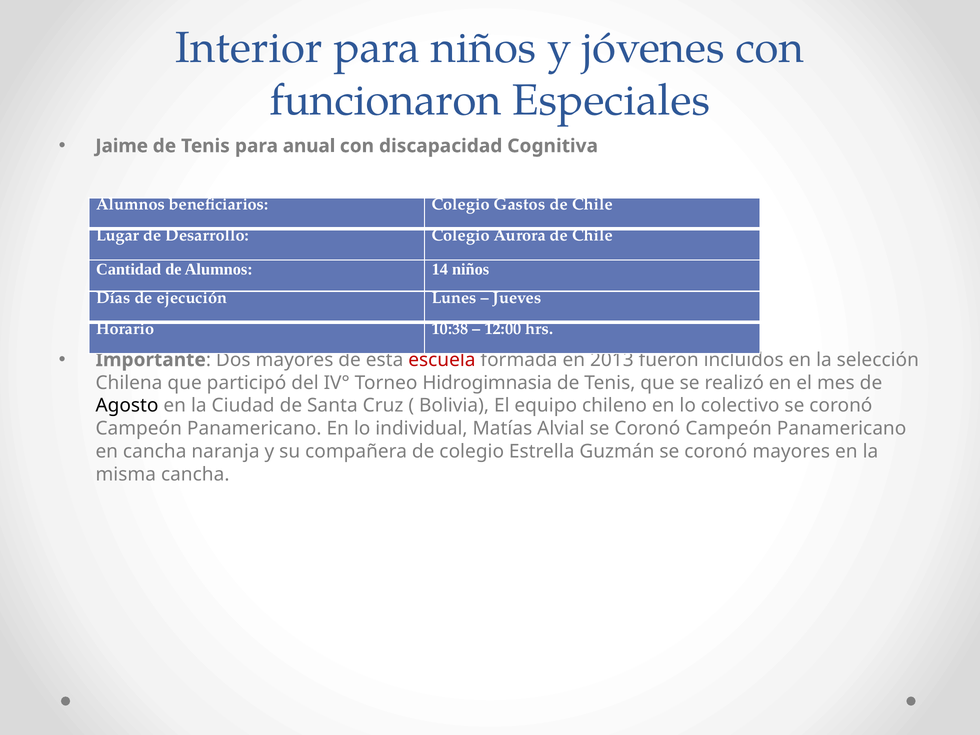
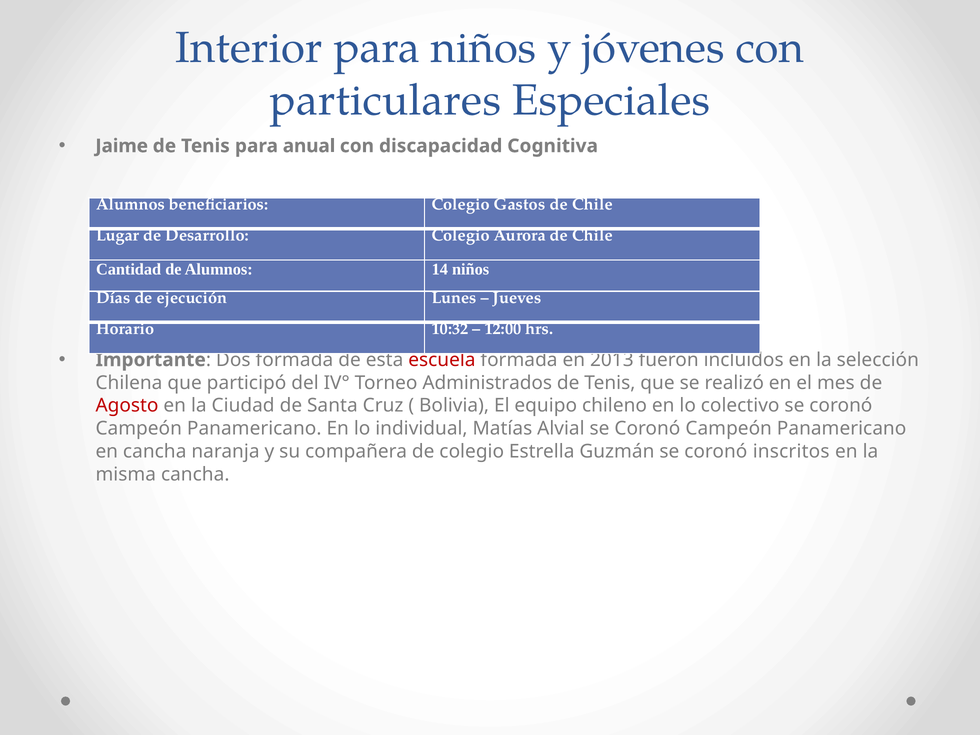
funcionaron: funcionaron -> particulares (385, 100)
10:38: 10:38 -> 10:32 (450, 329)
Dos mayores: mayores -> formada (294, 360)
Hidrogimnasia: Hidrogimnasia -> Administrados (487, 383)
Agosto colour: black -> red (127, 406)
coronó mayores: mayores -> inscritos (791, 452)
